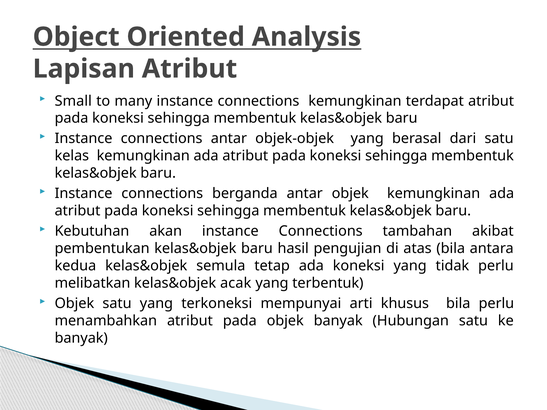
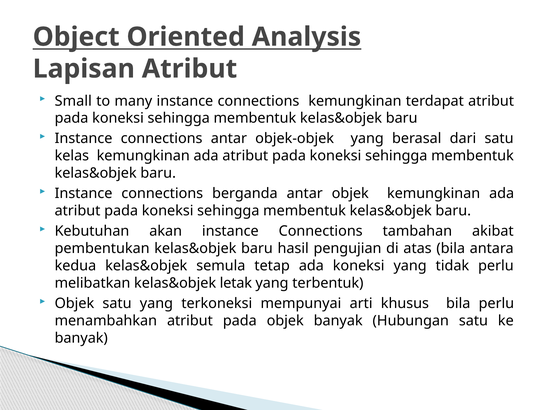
acak: acak -> letak (236, 283)
